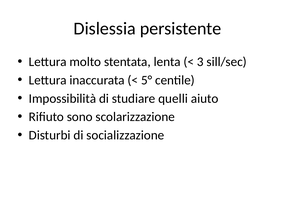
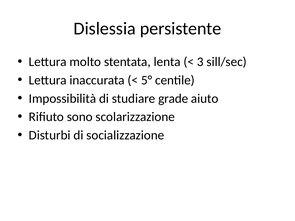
quelli: quelli -> grade (173, 99)
